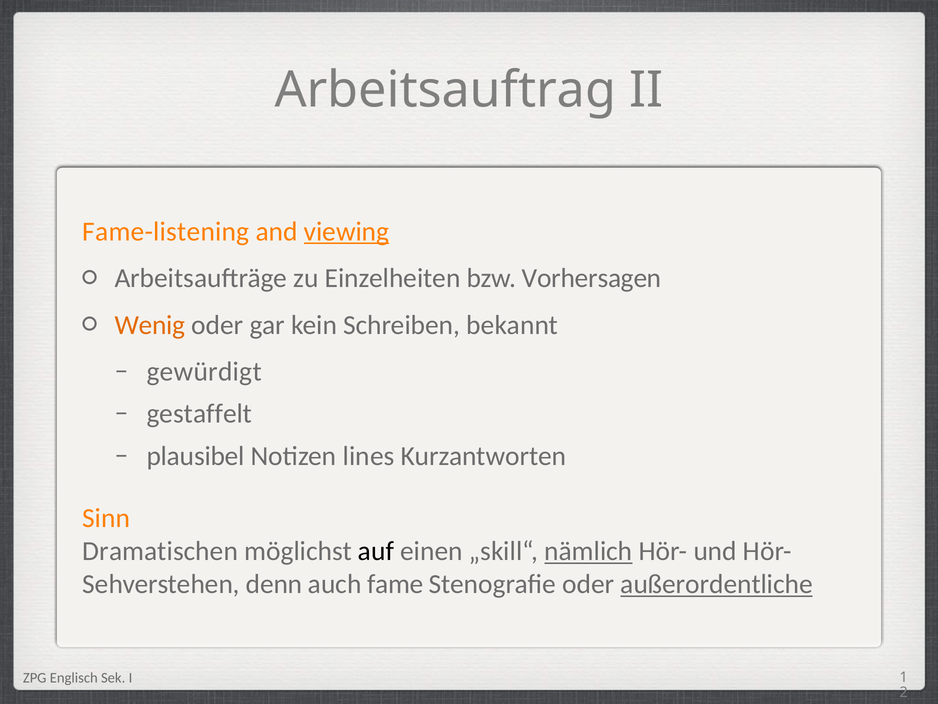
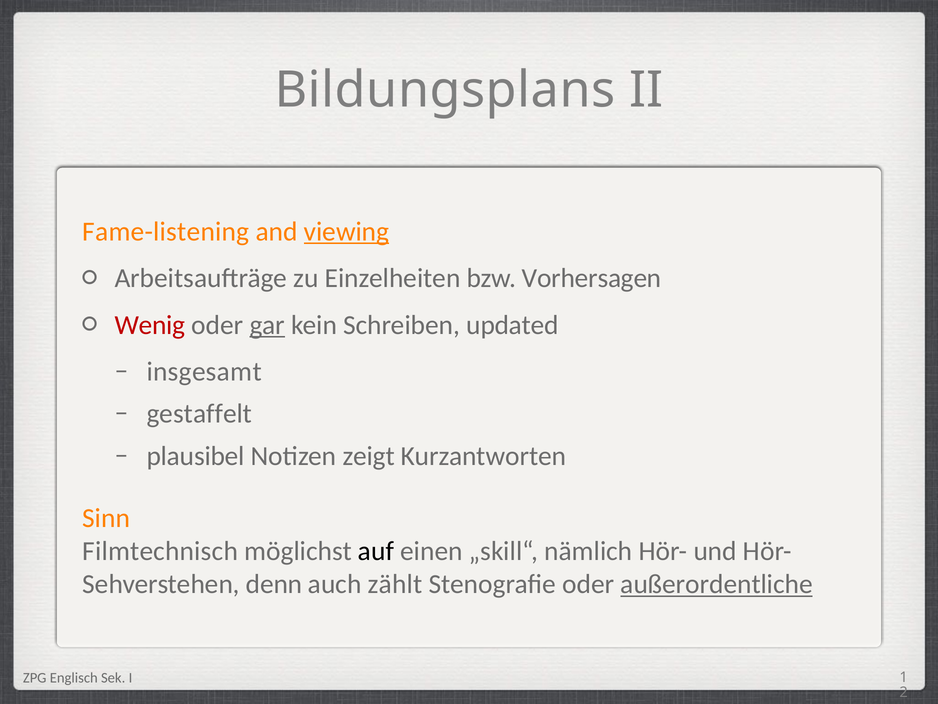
Arbeitsauftrag: Arbeitsauftrag -> Bildungsplans (445, 90)
Wenig colour: orange -> red (150, 325)
gar underline: none -> present (267, 325)
bekannt: bekannt -> updated (512, 325)
gewürdigt: gewürdigt -> insgesamt (204, 371)
lines: lines -> zeigt (369, 456)
Dramatischen: Dramatischen -> Filmtechnisch (160, 551)
nämlich underline: present -> none (588, 551)
fame: fame -> zählt (395, 584)
